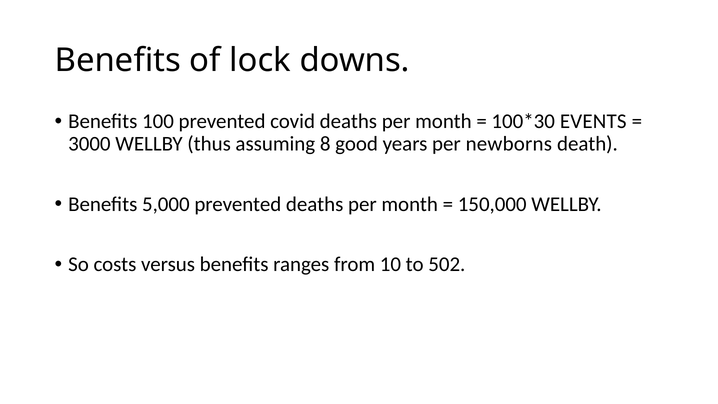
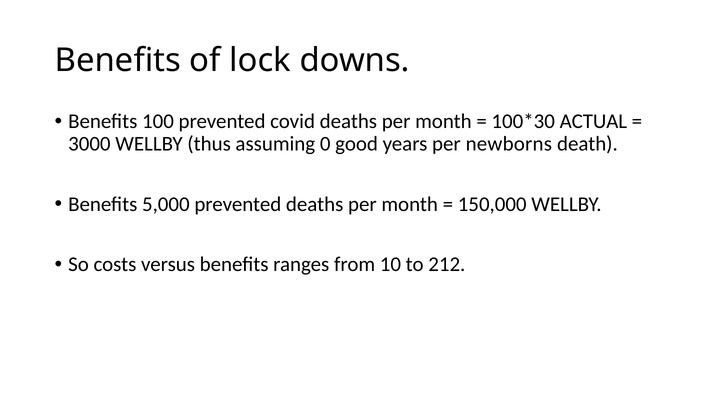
EVENTS: EVENTS -> ACTUAL (593, 121)
8: 8 -> 0 (325, 144)
502: 502 -> 212 (447, 264)
